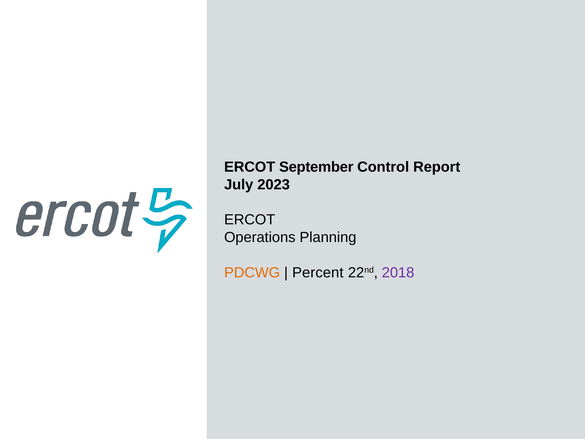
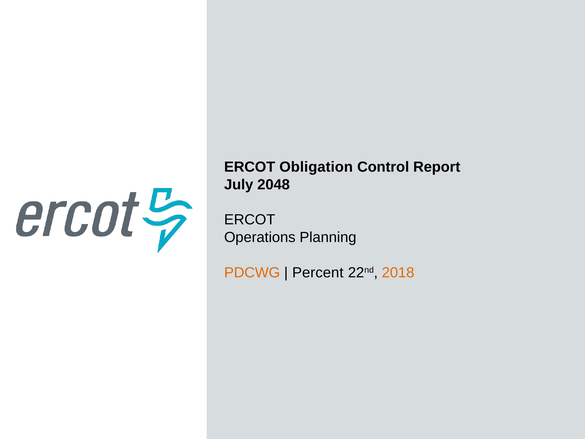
September: September -> Obligation (316, 167)
2023: 2023 -> 2048 (274, 185)
2018 colour: purple -> orange (398, 272)
